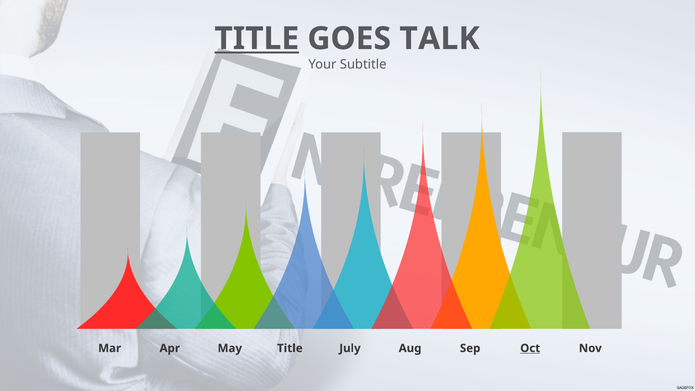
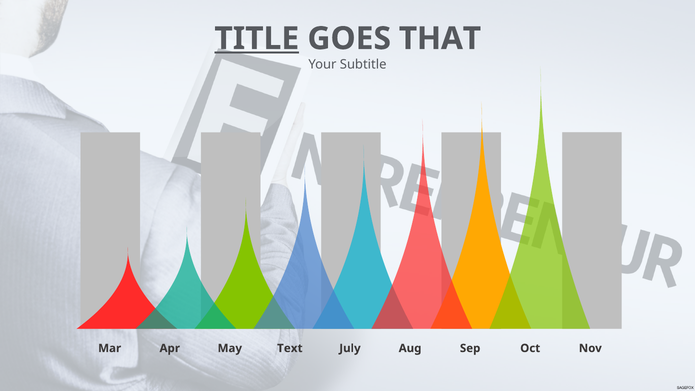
TALK: TALK -> THAT (440, 39)
May Title: Title -> Text (290, 348)
Oct underline: present -> none (530, 348)
